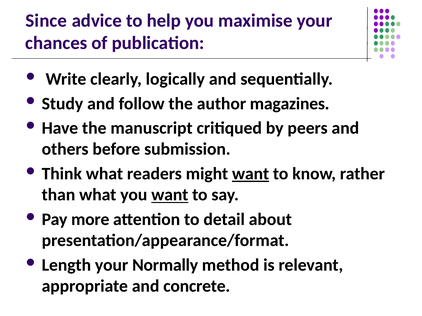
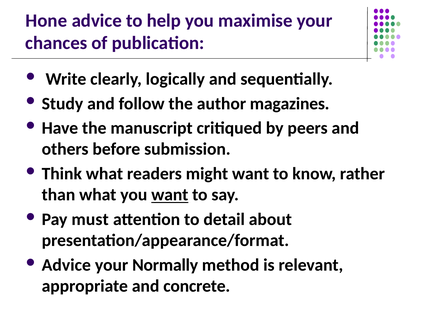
Since: Since -> Hone (46, 21)
want underline: present -> none (251, 174)
more: more -> must (90, 220)
Length: Length -> Advice (66, 266)
